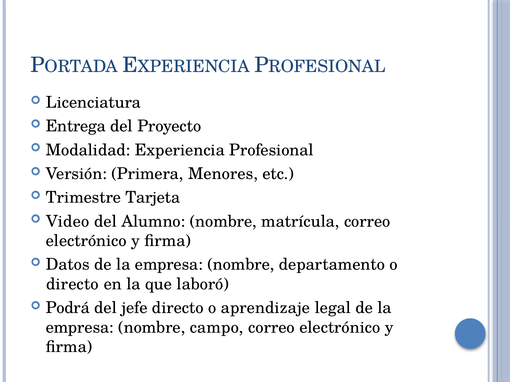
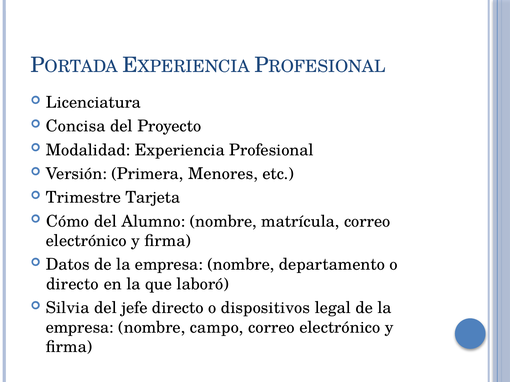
Entrega: Entrega -> Concisa (76, 126)
Video: Video -> Cómo (68, 222)
Podrá: Podrá -> Silvia (68, 308)
aprendizaje: aprendizaje -> dispositivos (265, 308)
